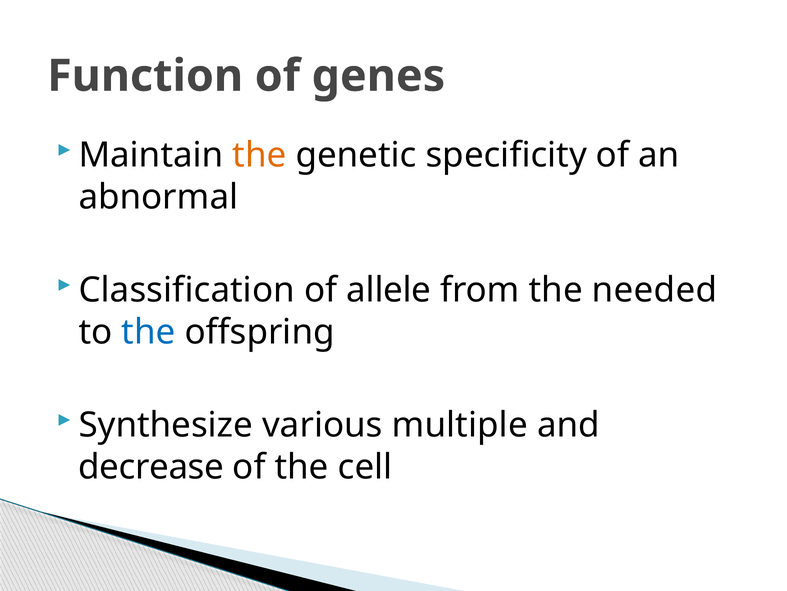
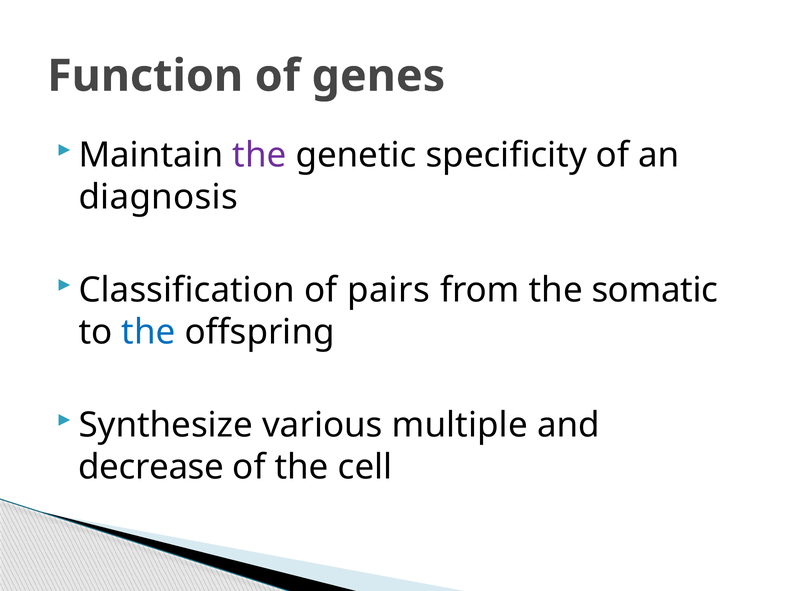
the colour: orange -> purple (259, 155)
abnormal: abnormal -> diagnosis (158, 197)
allele: allele -> pairs (389, 290)
needed: needed -> somatic (655, 290)
